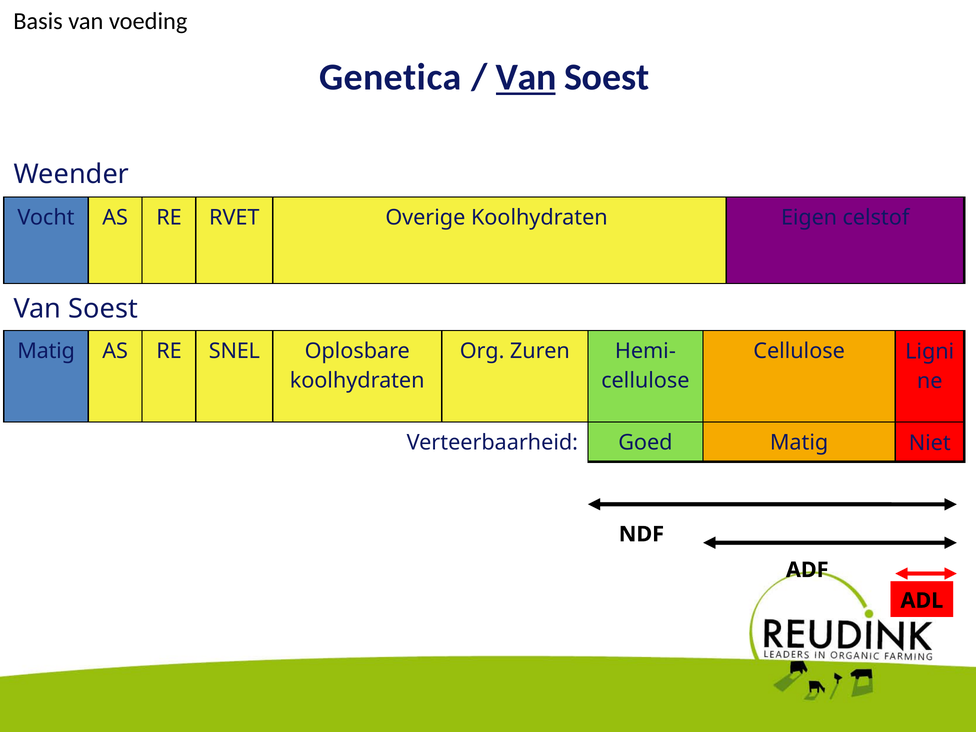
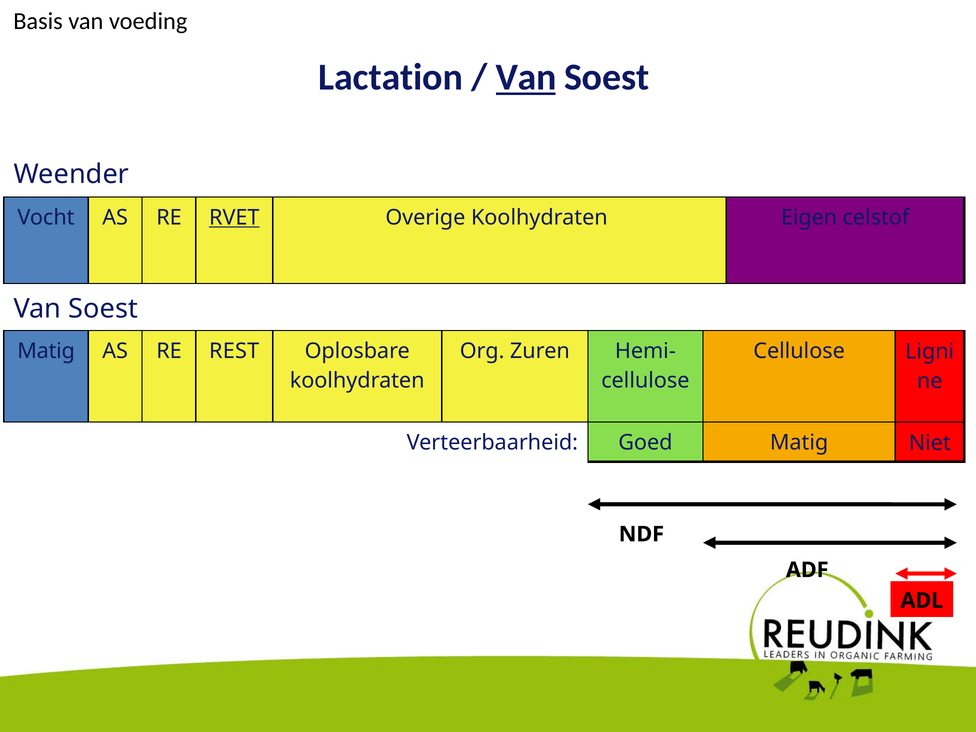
Genetica: Genetica -> Lactation (391, 77)
RVET underline: none -> present (234, 218)
SNEL: SNEL -> REST (234, 351)
